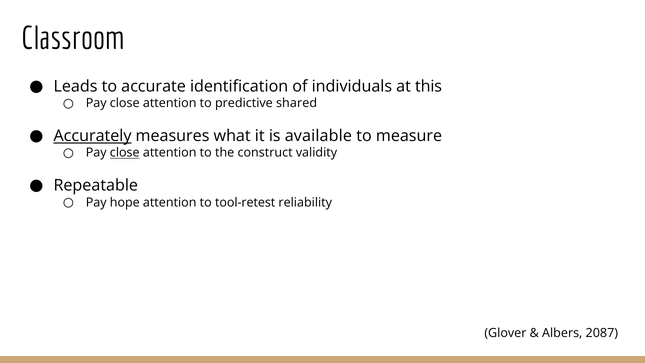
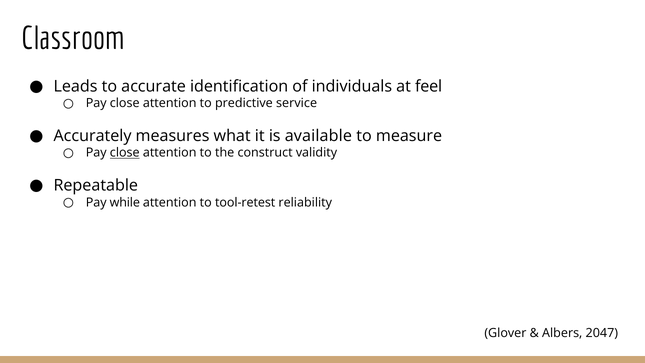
this: this -> feel (429, 86)
shared: shared -> service (297, 103)
Accurately underline: present -> none (93, 136)
hope: hope -> while (125, 202)
2087: 2087 -> 2047 (602, 333)
